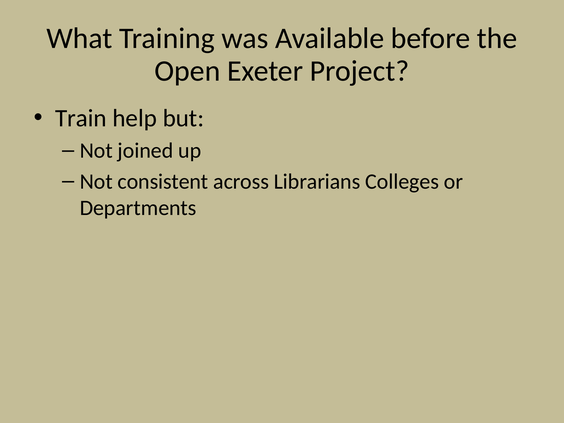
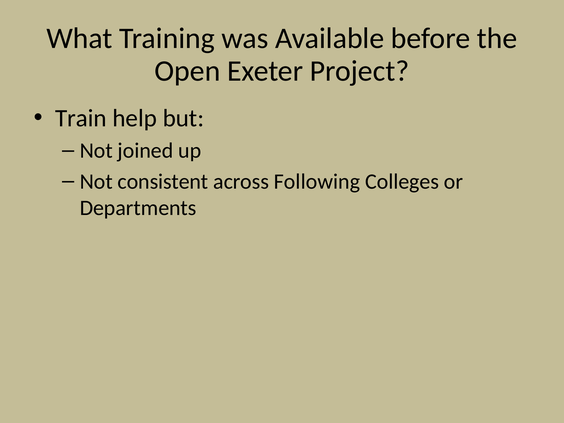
Librarians: Librarians -> Following (317, 181)
